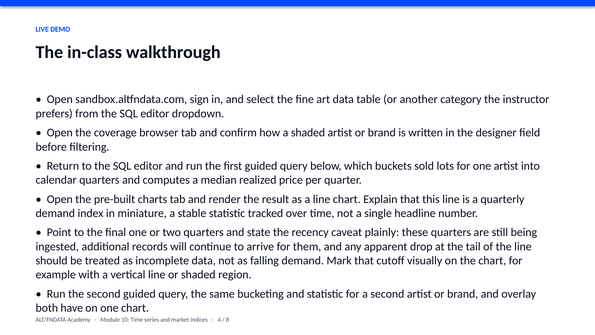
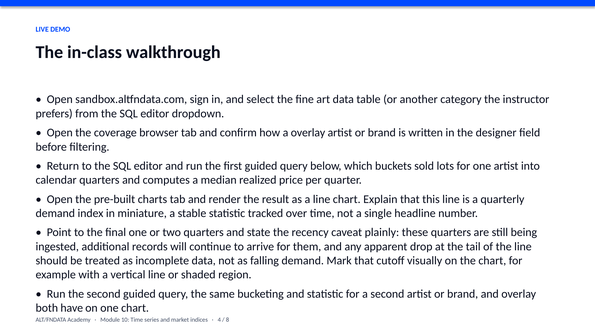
a shaded: shaded -> overlay (308, 133)
